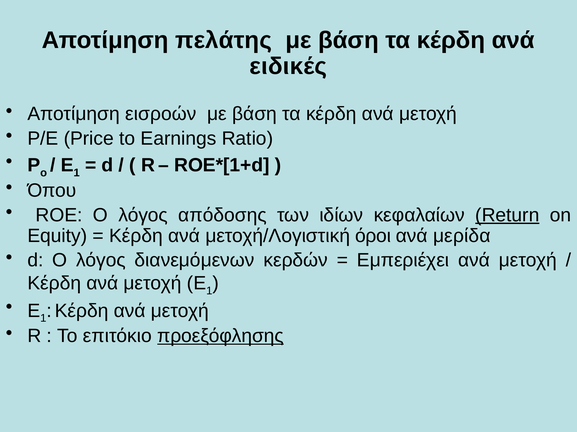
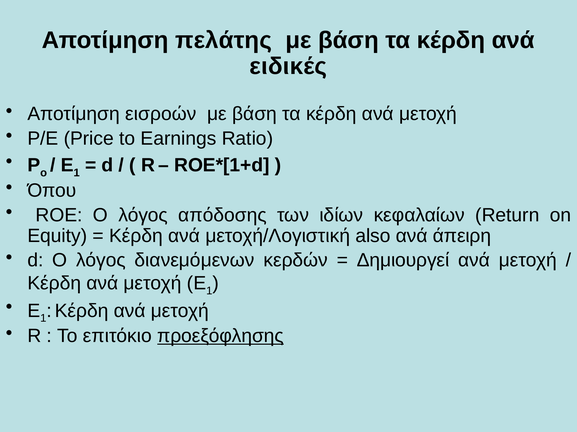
Return underline: present -> none (507, 215)
όροι: όροι -> also (373, 236)
μερίδα: μερίδα -> άπειρη (462, 236)
Εμπεριέχει: Εμπεριέχει -> Δημιουργεί (403, 261)
